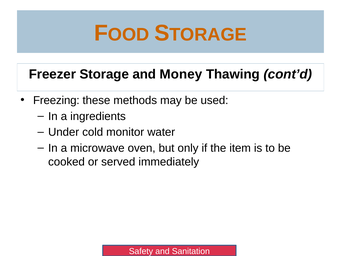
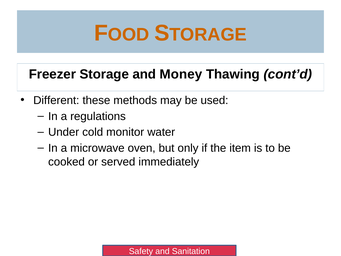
Freezing: Freezing -> Different (56, 100)
ingredients: ingredients -> regulations (98, 116)
